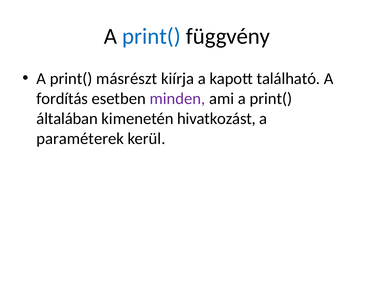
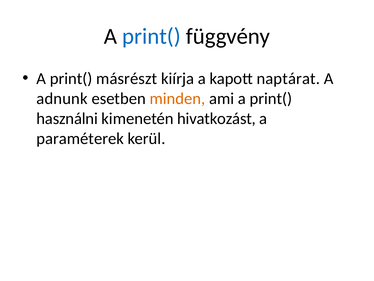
található: található -> naptárat (288, 78)
fordítás: fordítás -> adnunk (62, 98)
minden colour: purple -> orange (177, 98)
általában: általában -> használni (67, 118)
